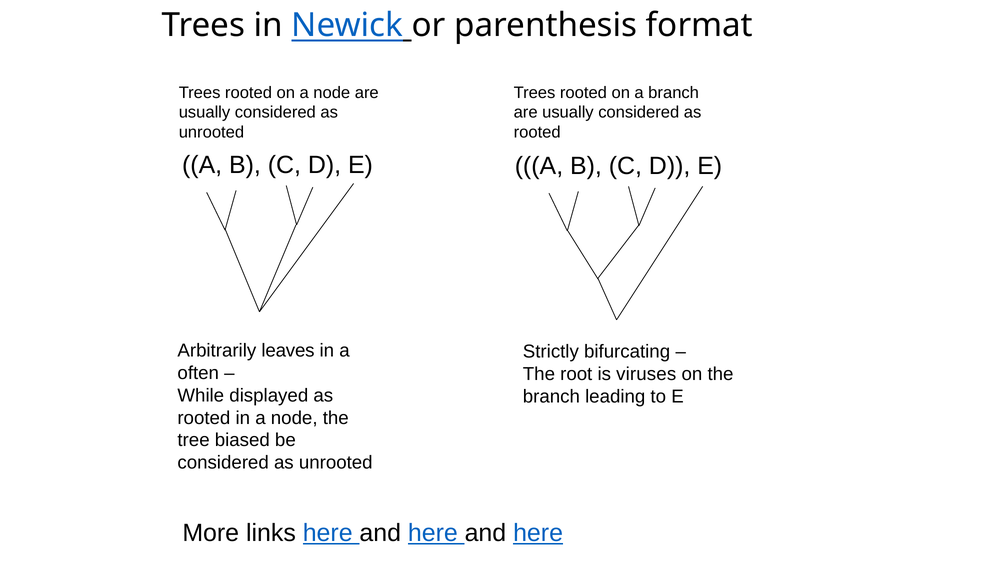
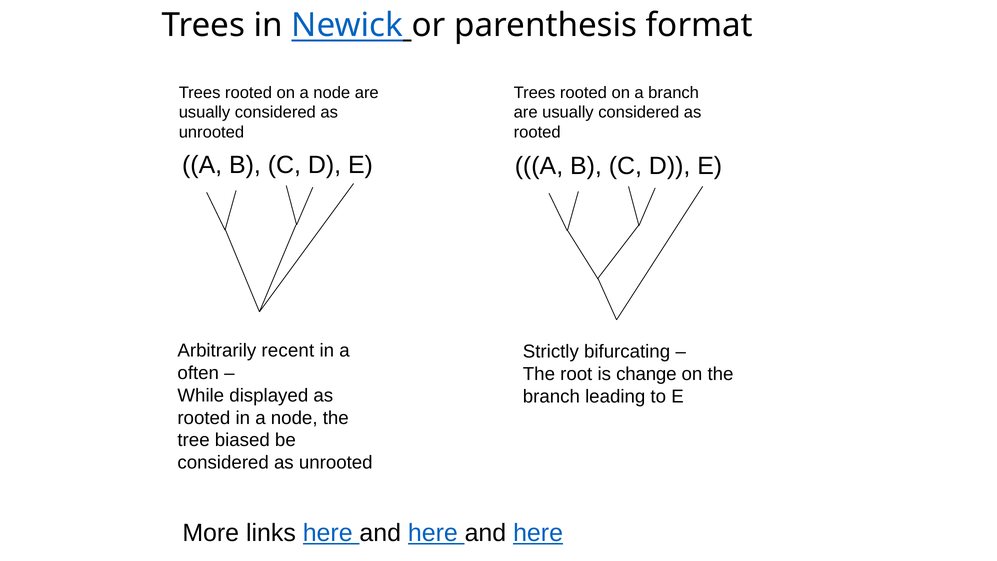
leaves: leaves -> recent (288, 350)
viruses: viruses -> change (646, 374)
